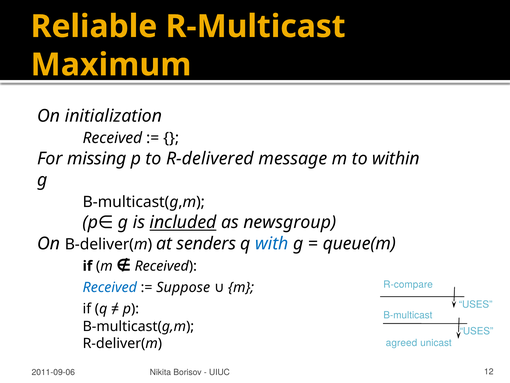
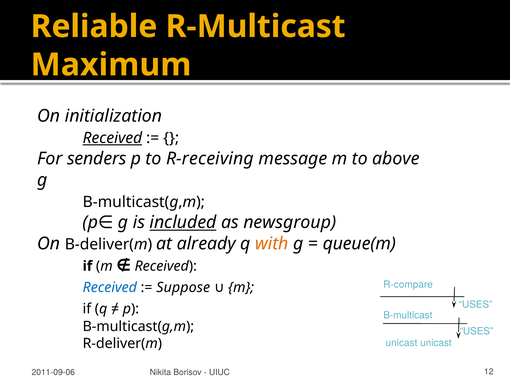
Received underline: none -> present (112, 138)
missing: missing -> senders (97, 158)
R-delivered: R-delivered -> R-receiving (210, 158)
within: within -> above (396, 158)
senders: senders -> already (206, 243)
with colour: blue -> orange (272, 243)
agreed: agreed -> unicast (402, 342)
